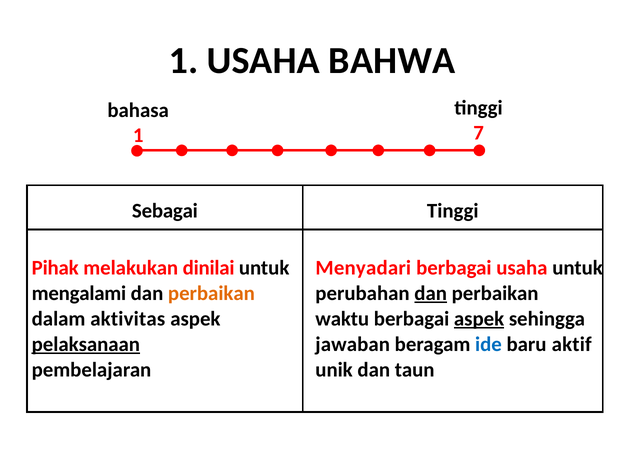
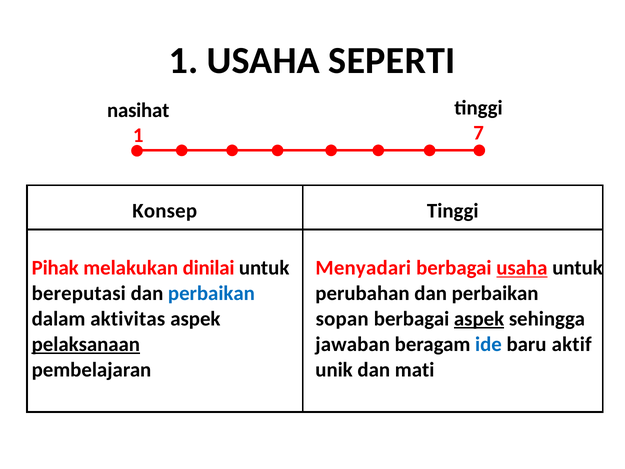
BAHWA: BAHWA -> SEPERTI (392, 61)
bahasa: bahasa -> nasihat (138, 110)
Sebagai: Sebagai -> Konsep (165, 211)
usaha underline: none -> present (522, 268)
mengalami: mengalami -> bereputasi (79, 293)
perbaikan colour: orange -> blue (211, 293)
dan underline: present -> none (431, 293)
waktu: waktu -> sopan (342, 319)
taun: taun -> mati (415, 369)
